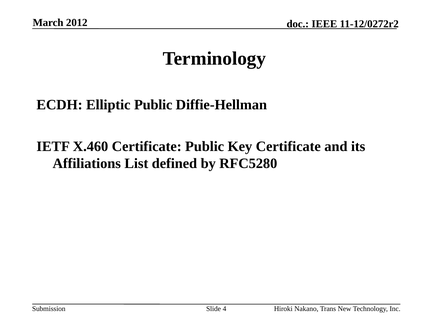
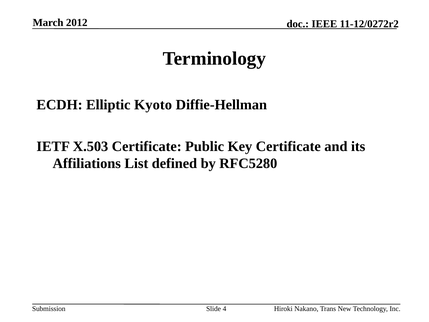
Elliptic Public: Public -> Kyoto (153, 105)
X.460: X.460 -> X.503 (91, 146)
